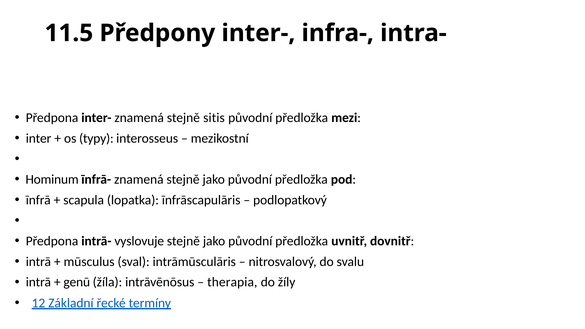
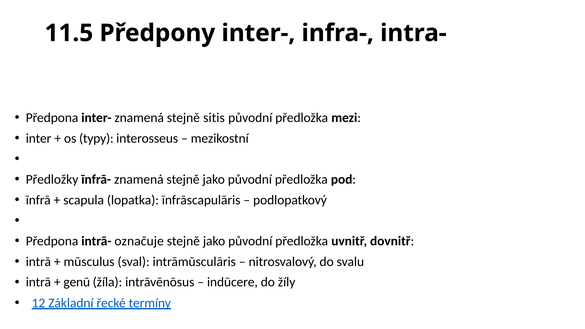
Hominum: Hominum -> Předložky (52, 179)
vyslovuje: vyslovuje -> označuje (139, 241)
therapia: therapia -> indūcere (232, 282)
